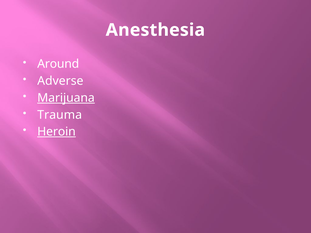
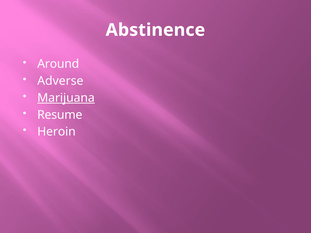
Anesthesia: Anesthesia -> Abstinence (155, 30)
Trauma: Trauma -> Resume (60, 115)
Heroin underline: present -> none (56, 132)
